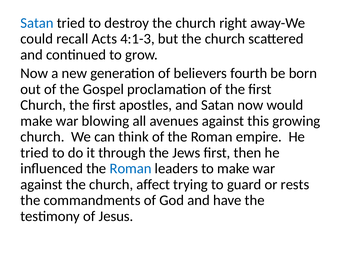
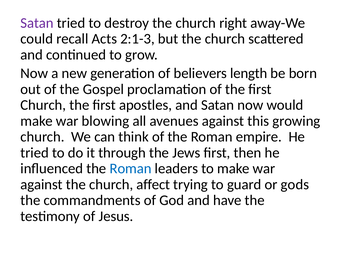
Satan colour: blue -> purple (37, 23)
4:1-3: 4:1-3 -> 2:1-3 (137, 39)
fourth: fourth -> length (249, 73)
rests: rests -> gods (295, 184)
